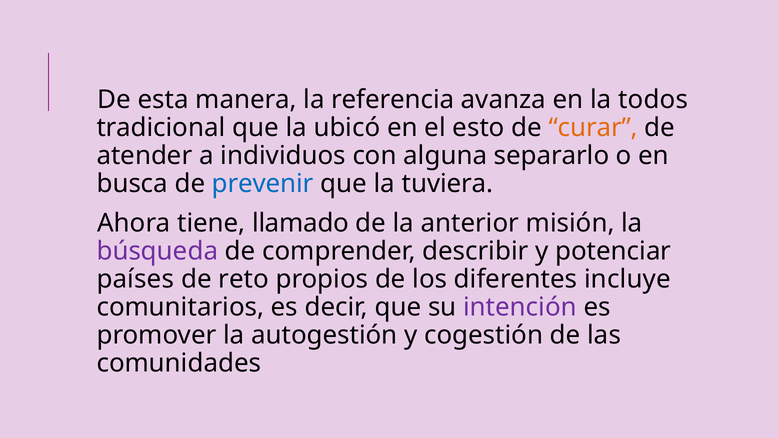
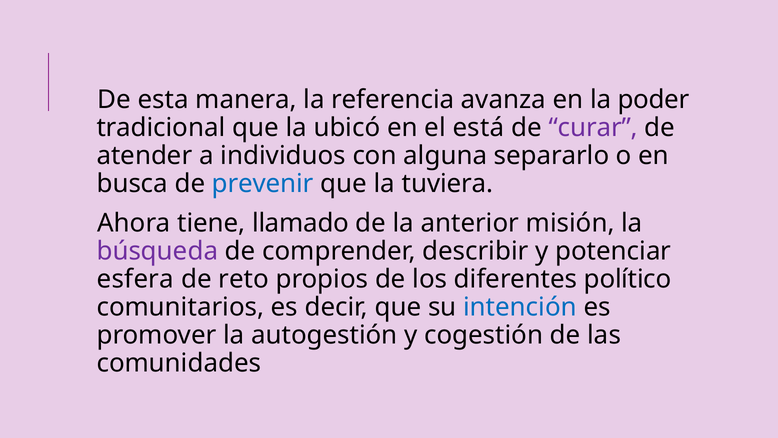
todos: todos -> poder (653, 99)
esto: esto -> está (478, 127)
curar colour: orange -> purple (593, 127)
países: países -> esfera (135, 279)
incluye: incluye -> político (628, 279)
intención colour: purple -> blue (520, 307)
